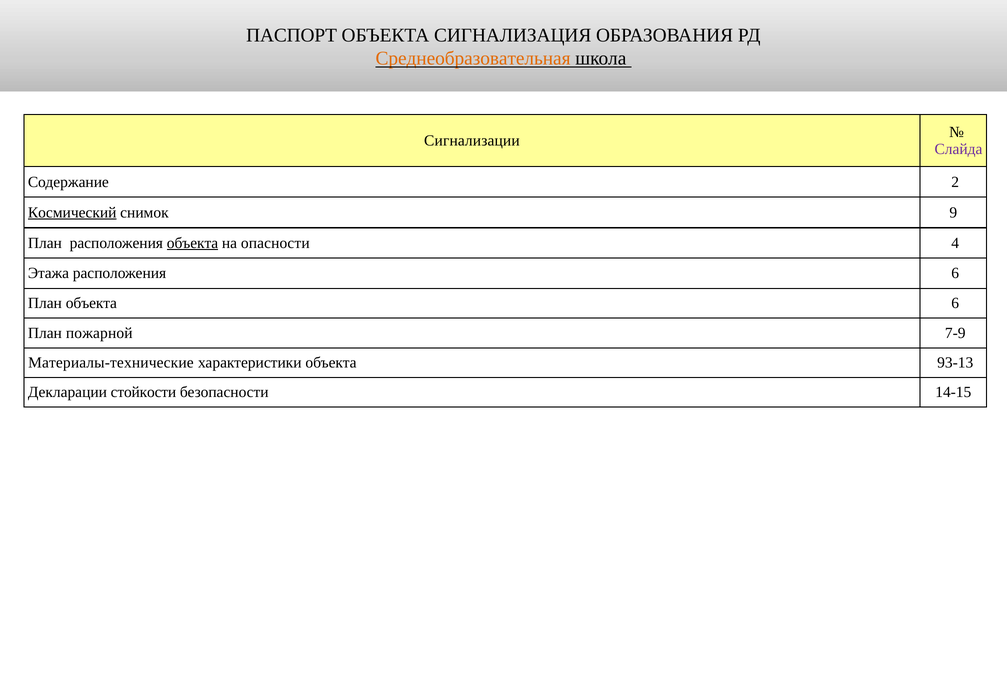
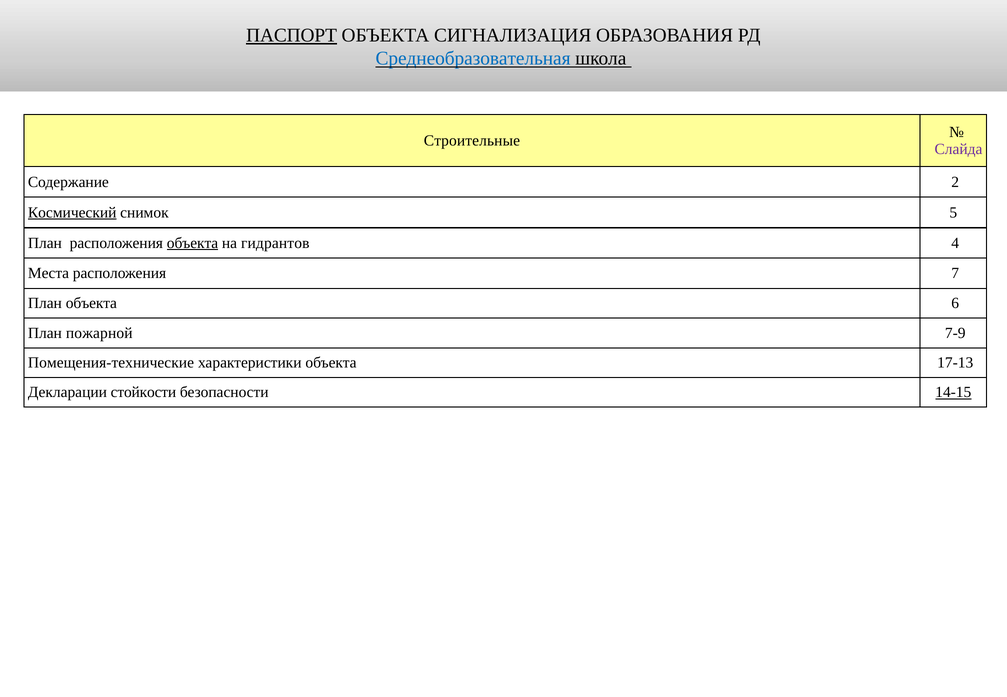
ПАСПОРТ underline: none -> present (292, 35)
Среднеобразовательная colour: orange -> blue (473, 59)
Сигнализации: Сигнализации -> Строительные (472, 141)
9: 9 -> 5 (953, 213)
опасности: опасности -> гидрантов (275, 243)
Этажа: Этажа -> Места (48, 273)
расположения 6: 6 -> 7 (955, 273)
Материалы-технические: Материалы-технические -> Помещения-технические (111, 363)
93-13: 93-13 -> 17-13 (955, 363)
14-15 underline: none -> present (953, 392)
